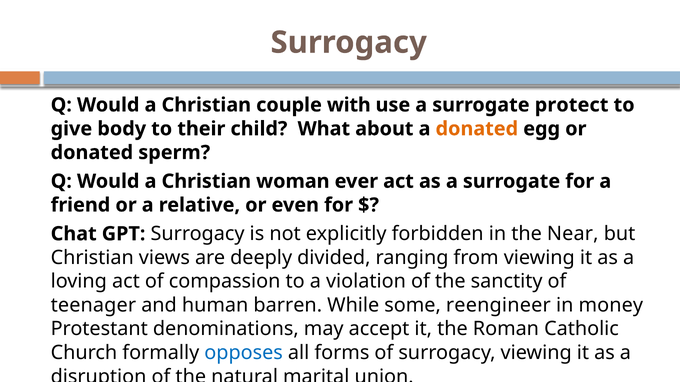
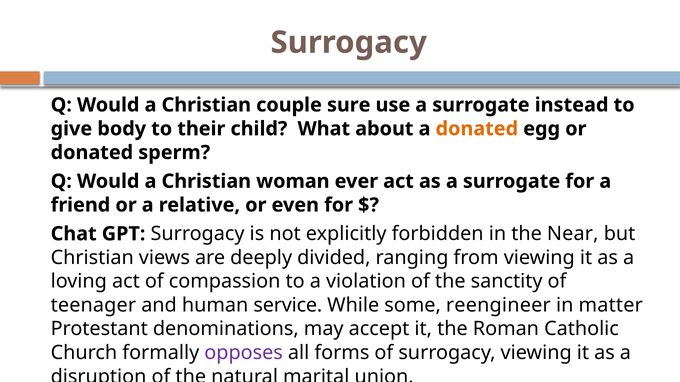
with: with -> sure (349, 105)
protect: protect -> instead (572, 105)
barren: barren -> service (288, 306)
money: money -> matter (611, 306)
opposes colour: blue -> purple (244, 353)
